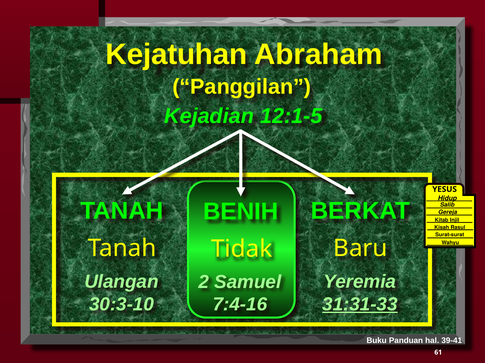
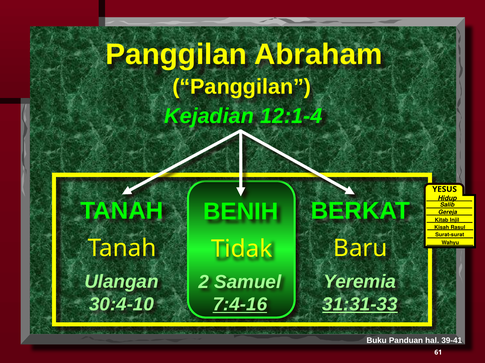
Kejatuhan: Kejatuhan -> Panggilan (176, 55)
12:1-5: 12:1-5 -> 12:1-4 (291, 116)
30:3-10: 30:3-10 -> 30:4-10 (122, 305)
7:4-16 underline: none -> present (240, 305)
